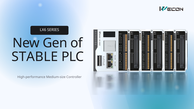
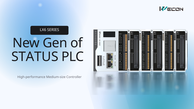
STABLE: STABLE -> STATUS (35, 57)
